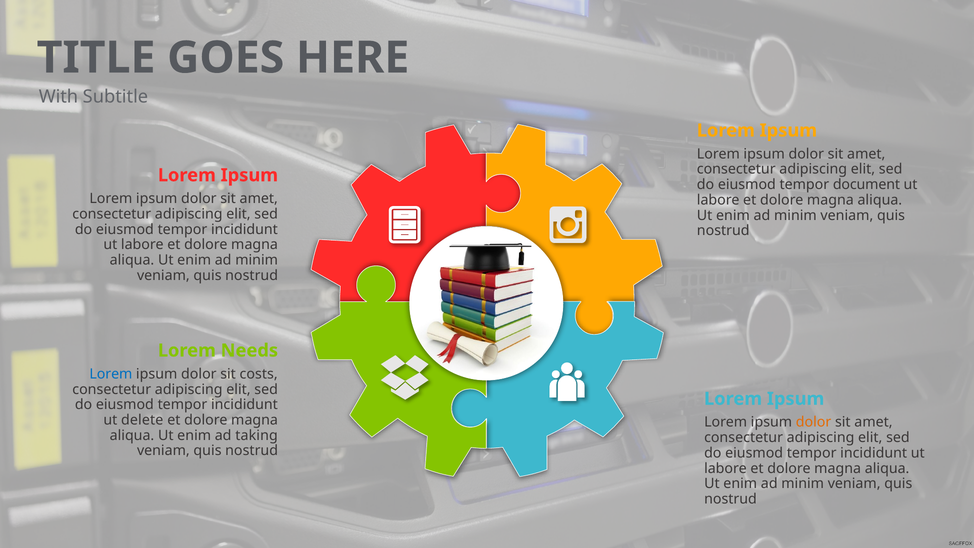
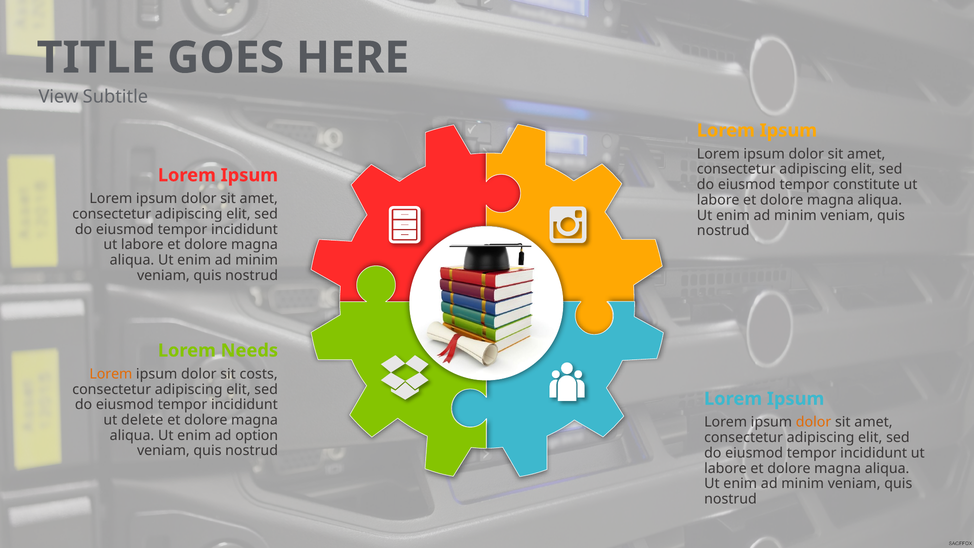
With: With -> View (58, 97)
document: document -> constitute (866, 185)
Lorem colour: blue -> orange (111, 374)
taking: taking -> option (257, 435)
